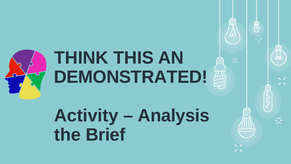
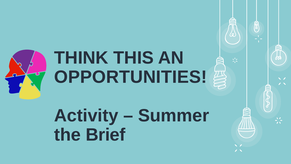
DEMONSTRATED: DEMONSTRATED -> OPPORTUNITIES (131, 77)
Analysis: Analysis -> Summer (174, 115)
